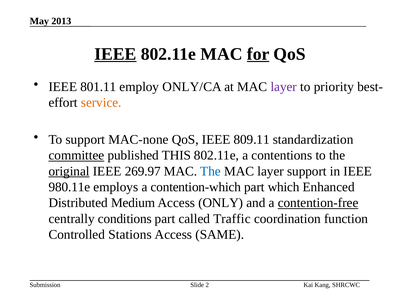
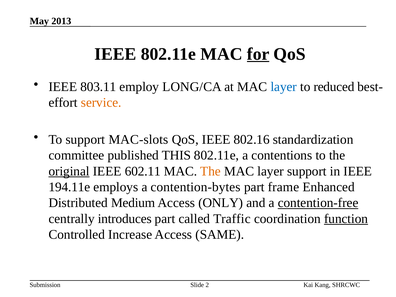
IEEE underline: present -> none (115, 54)
801.11: 801.11 -> 803.11 (98, 87)
ONLY/CA: ONLY/CA -> LONG/CA (192, 87)
layer colour: purple -> blue (284, 87)
priority: priority -> reduced (334, 87)
MAC-none: MAC-none -> MAC-slots (138, 140)
809.11: 809.11 -> 802.16 (252, 140)
committee underline: present -> none (76, 155)
269.97: 269.97 -> 602.11 (143, 171)
The colour: blue -> orange (211, 171)
980.11e: 980.11e -> 194.11e (69, 187)
contention-which: contention-which -> contention-bytes (196, 187)
which: which -> frame (284, 187)
conditions: conditions -> introduces (125, 219)
function underline: none -> present (346, 219)
Stations: Stations -> Increase (130, 235)
